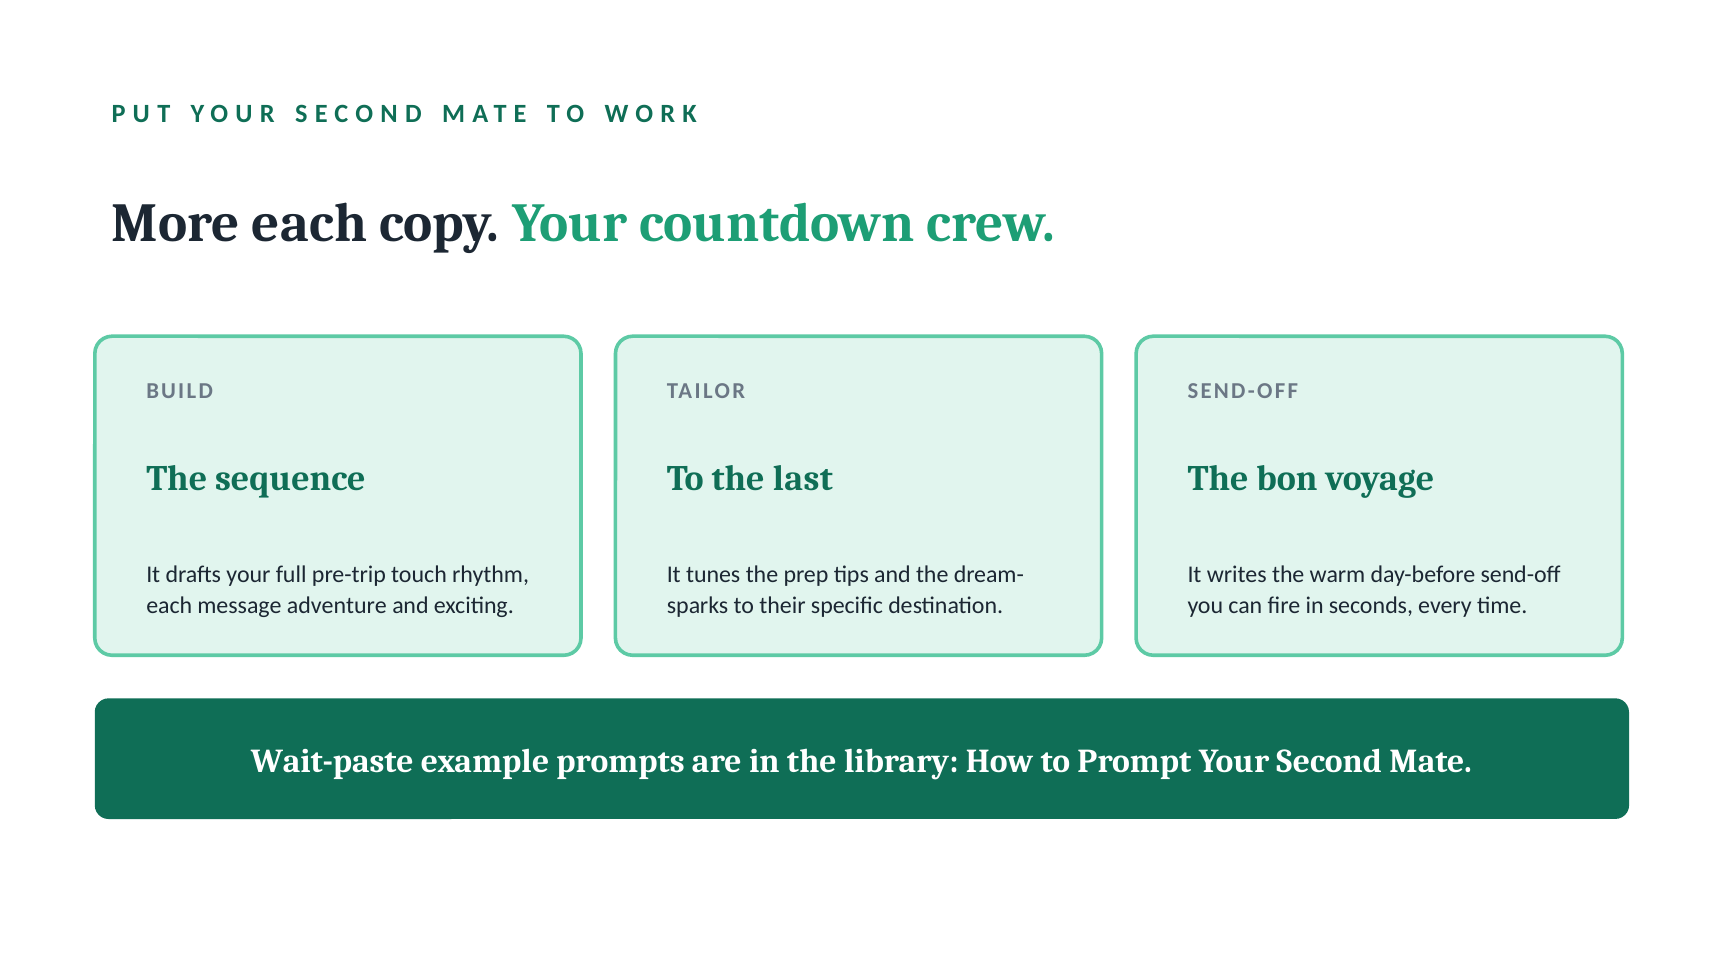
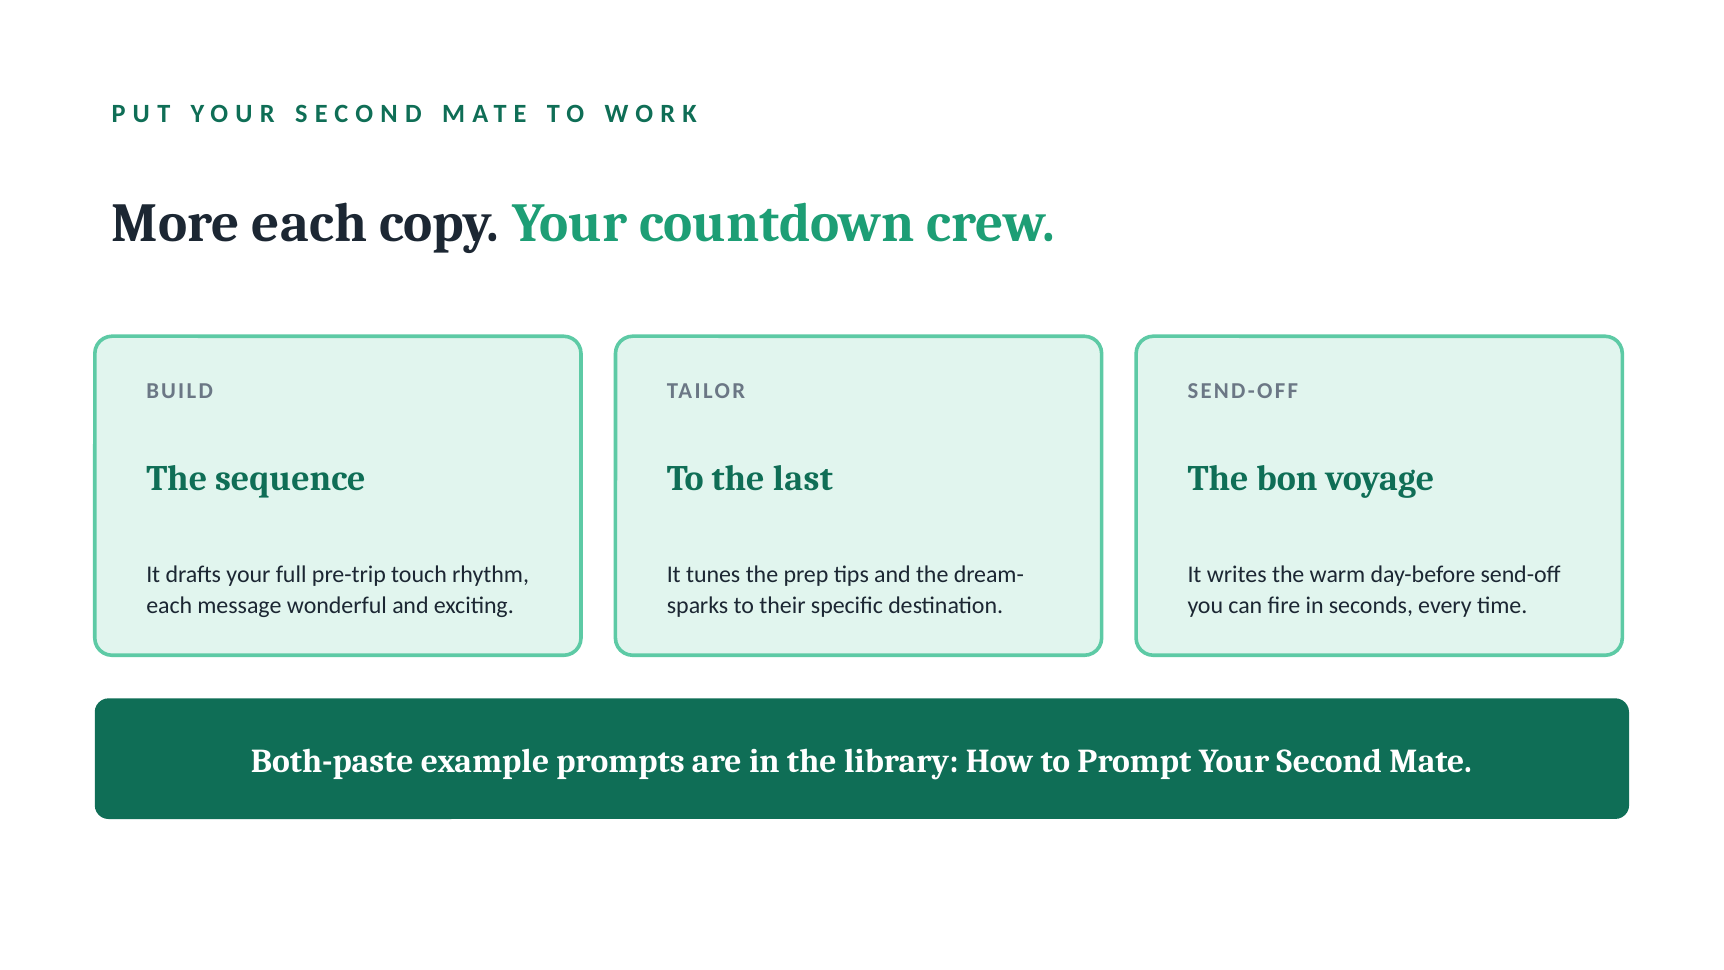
adventure: adventure -> wonderful (337, 605)
Wait-paste: Wait-paste -> Both-paste (332, 761)
